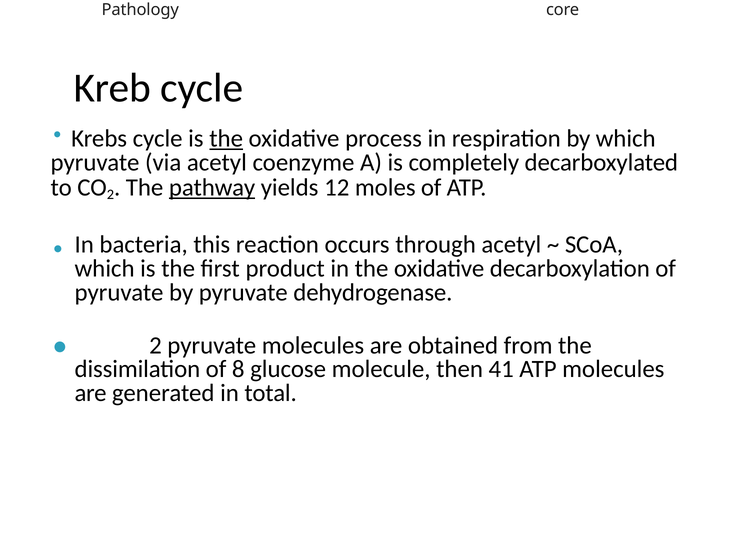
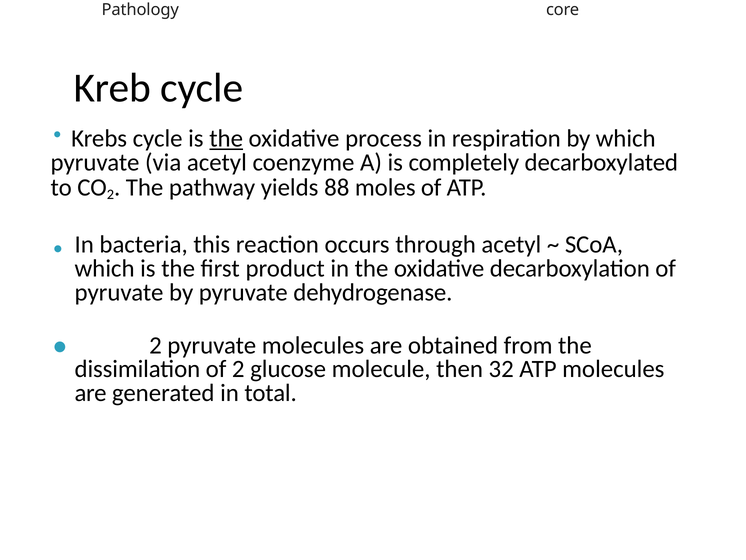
pathway underline: present -> none (212, 187)
12: 12 -> 88 (337, 187)
of 8: 8 -> 2 (238, 369)
41: 41 -> 32 (501, 369)
